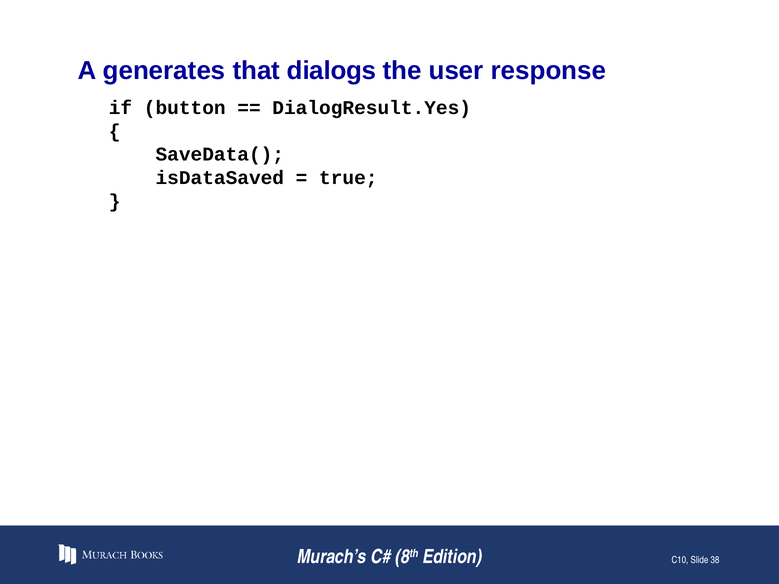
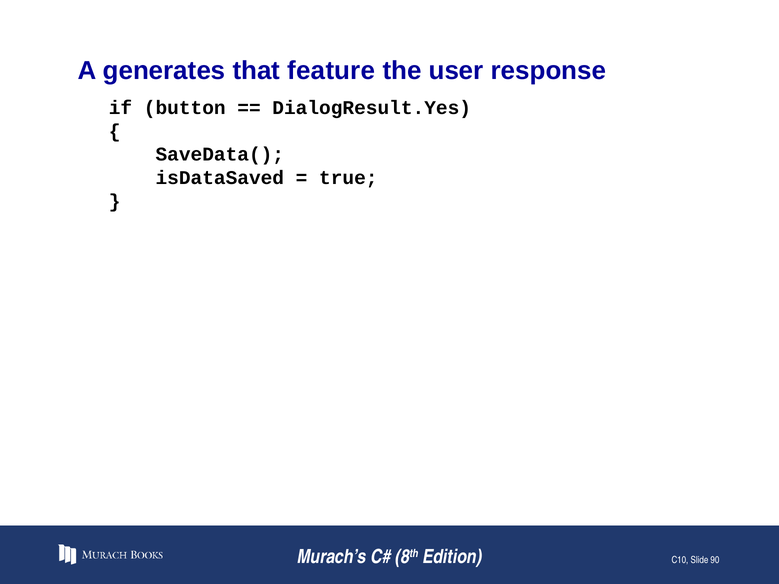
dialogs: dialogs -> feature (331, 71)
38: 38 -> 90 (715, 561)
